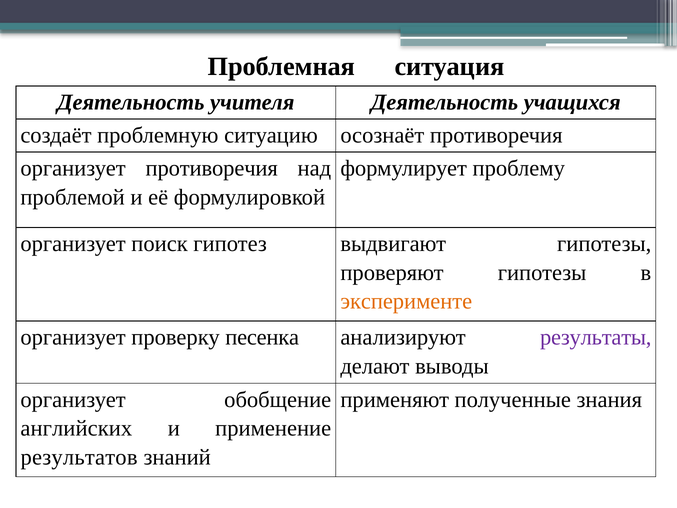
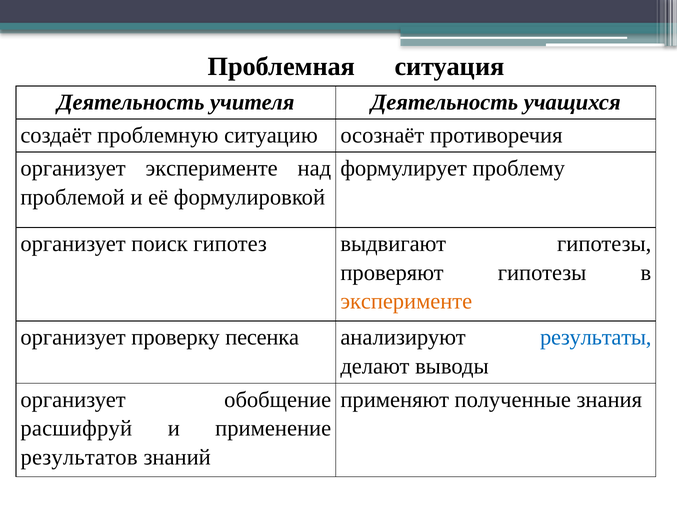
организует противоречия: противоречия -> эксперименте (212, 168)
результаты colour: purple -> blue (596, 337)
английских: английских -> расшифруй (76, 428)
